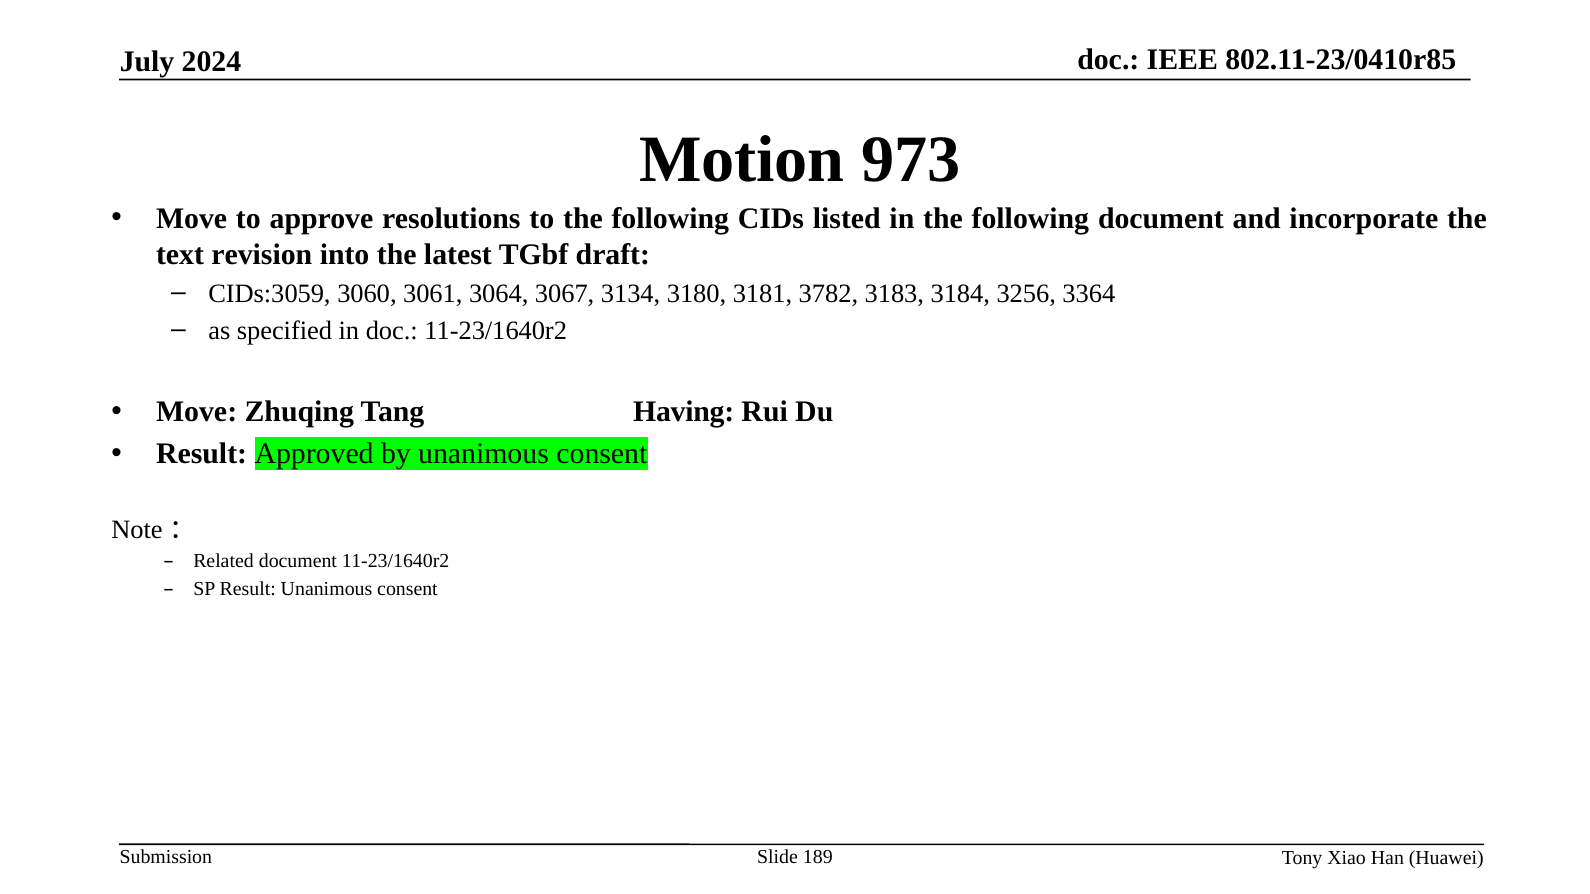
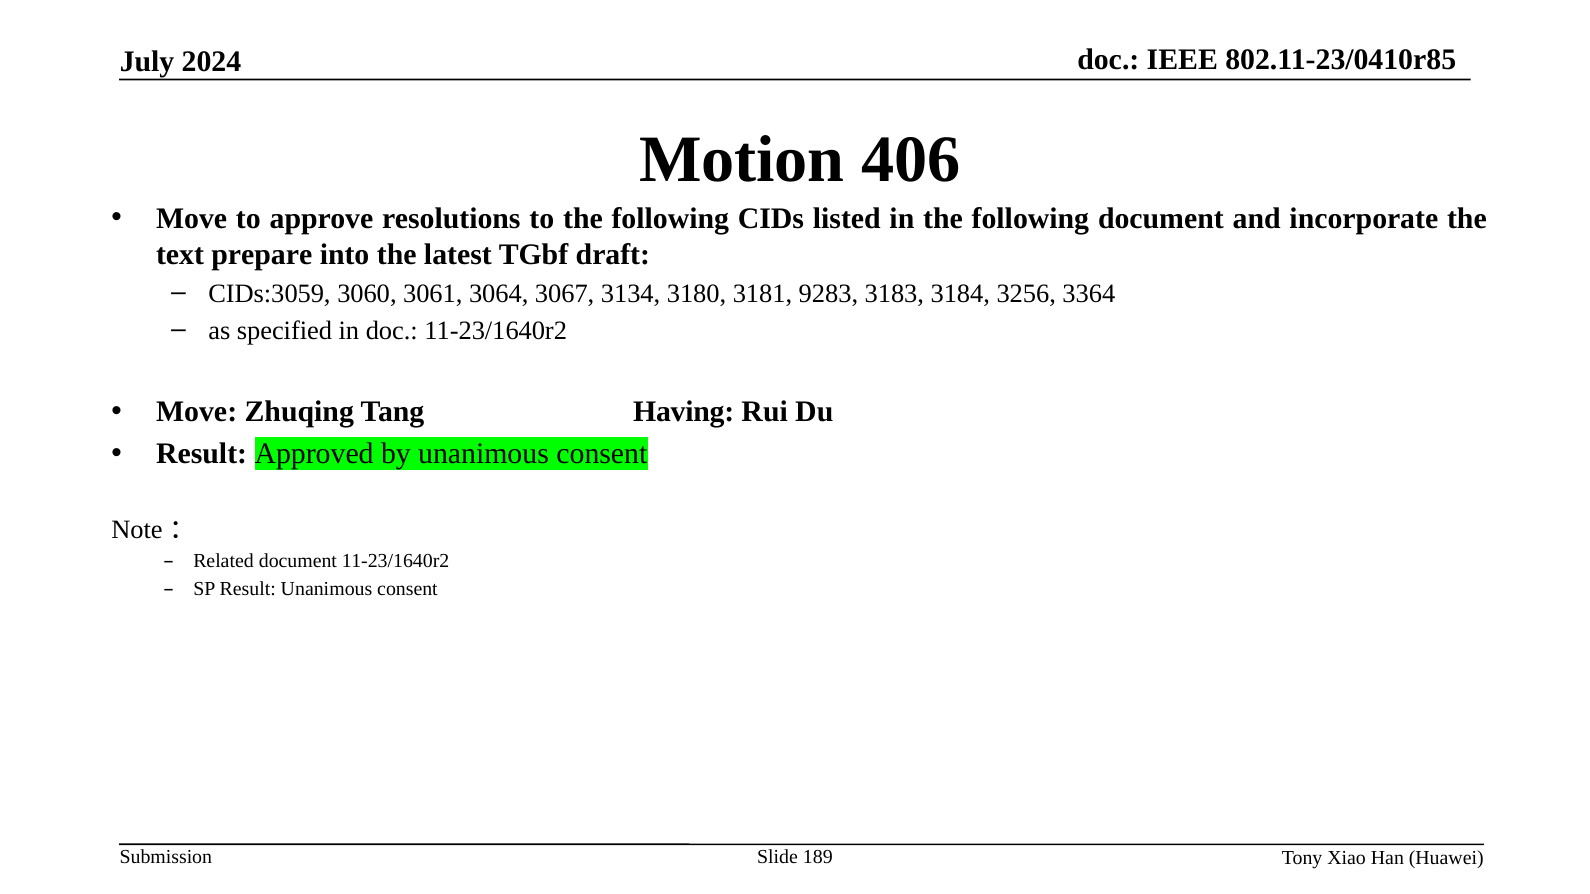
973: 973 -> 406 (911, 160)
revision: revision -> prepare (262, 255)
3782: 3782 -> 9283 (828, 293)
